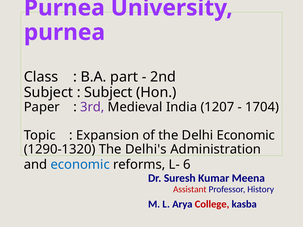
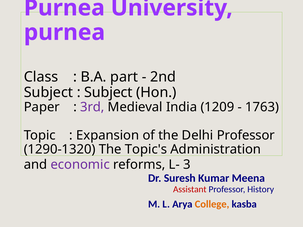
1207: 1207 -> 1209 (217, 107)
1704: 1704 -> 1763 (262, 107)
Delhi Economic: Economic -> Professor (246, 135)
Delhi's: Delhi's -> Topic's (146, 150)
economic colour: blue -> purple (80, 165)
6: 6 -> 3 (187, 165)
College colour: red -> orange (212, 204)
